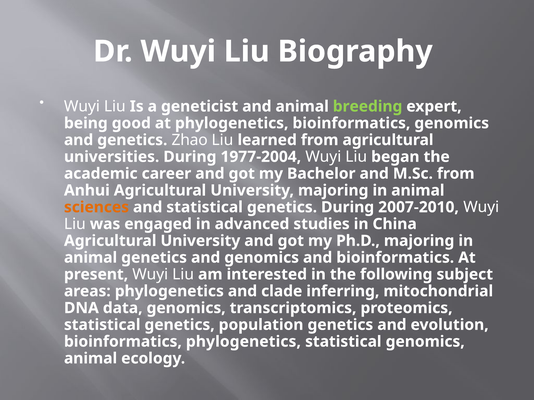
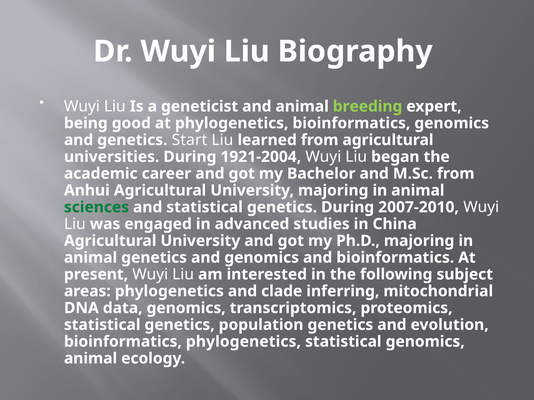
Zhao: Zhao -> Start (189, 140)
1977-2004: 1977-2004 -> 1921-2004 (261, 157)
sciences colour: orange -> green (97, 207)
